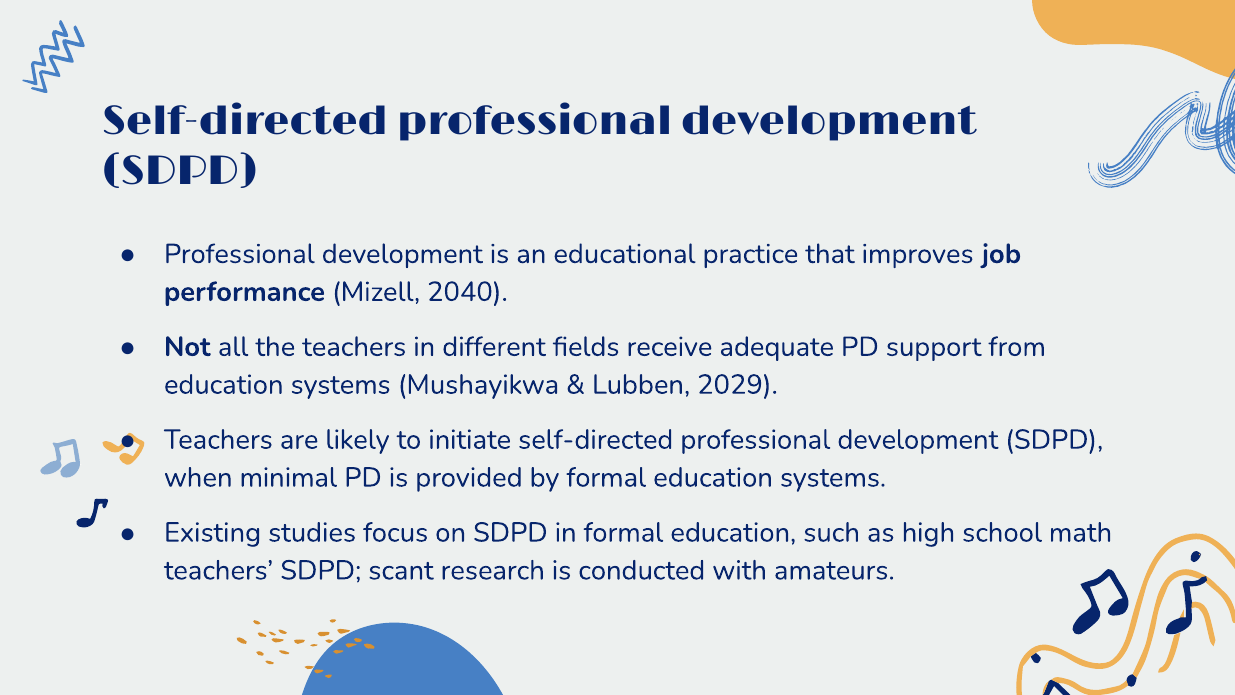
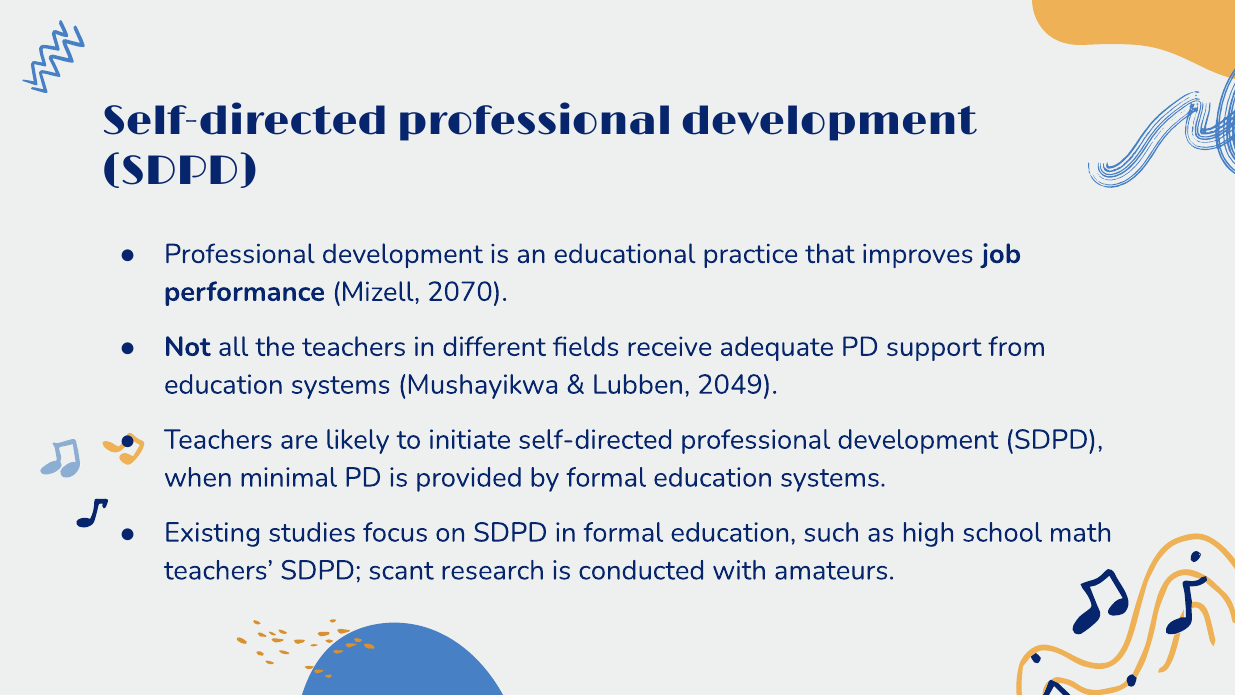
2040: 2040 -> 2070 (467, 292)
2029: 2029 -> 2049 (737, 384)
